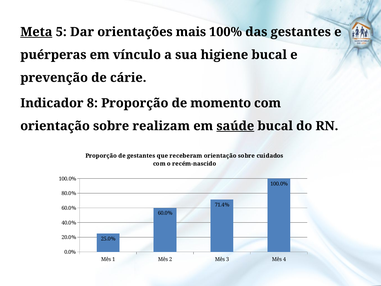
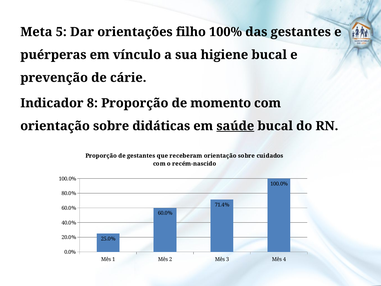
Meta underline: present -> none (36, 32)
mais: mais -> filho (191, 32)
realizam: realizam -> didáticas (161, 126)
